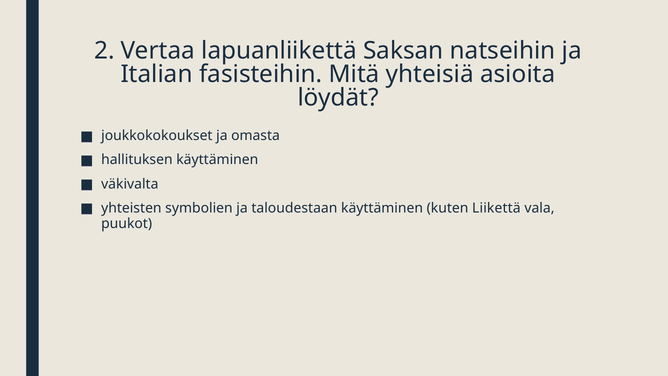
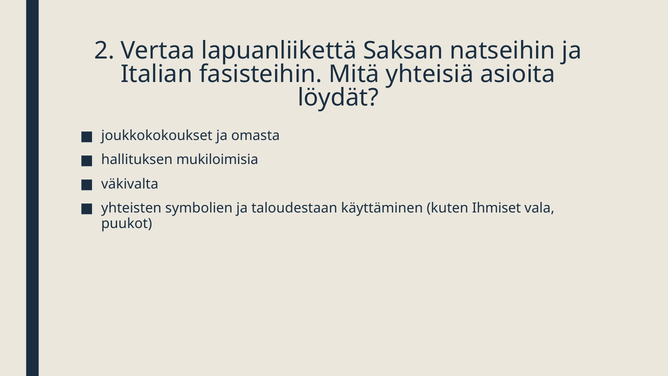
hallituksen käyttäminen: käyttäminen -> mukiloimisia (217, 160)
Liikettä: Liikettä -> Ihmiset (497, 208)
